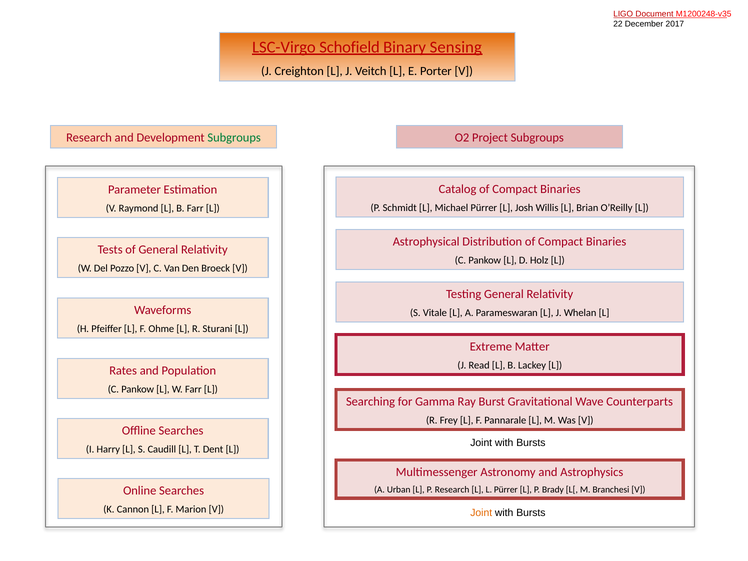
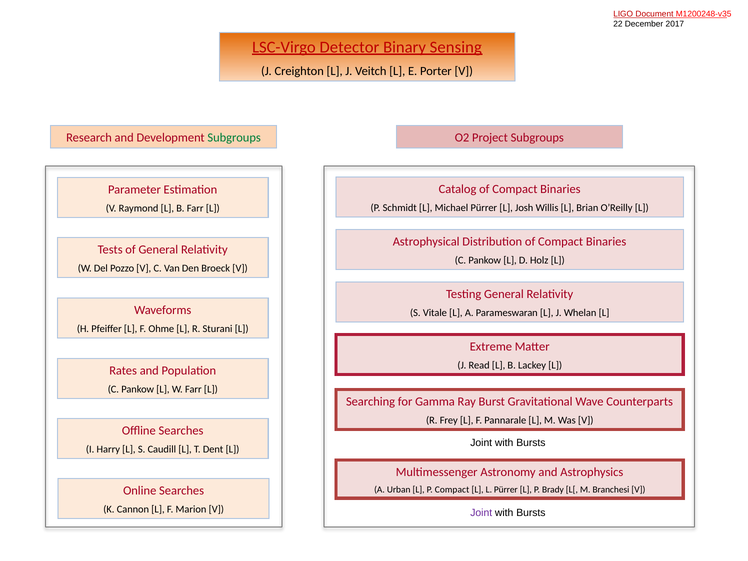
Schofield: Schofield -> Detector (349, 47)
P Research: Research -> Compact (452, 490)
Joint colour: orange -> purple (481, 513)
